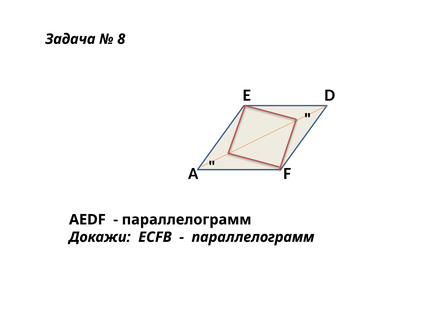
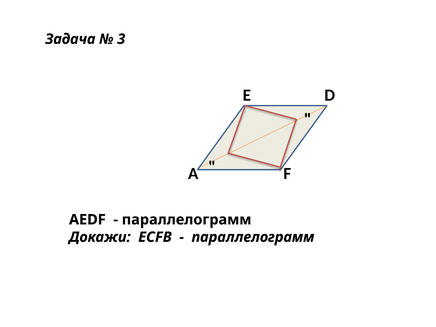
8: 8 -> 3 (121, 39)
